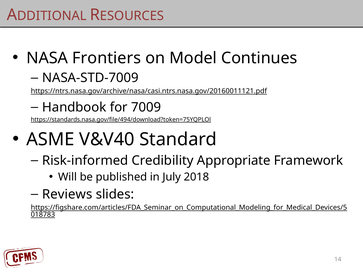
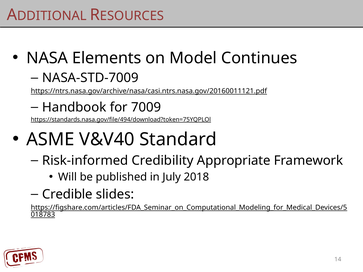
Frontiers: Frontiers -> Elements (107, 58)
Reviews: Reviews -> Credible (67, 195)
